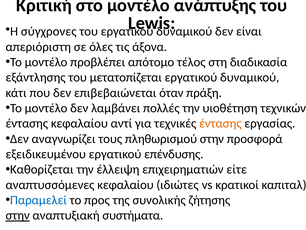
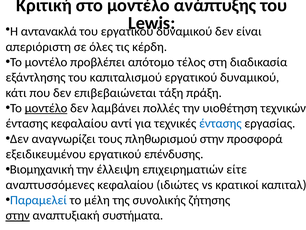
σύγχρονες: σύγχρονες -> αντανακλά (49, 31)
άξονα: άξονα -> κέρδη (150, 47)
μετατοπίζεται: μετατοπίζεται -> καπιταλισμού (126, 77)
όταν: όταν -> τάξη (171, 93)
μοντέλο underline: none -> present (46, 108)
έντασης colour: orange -> blue (220, 123)
Καθορίζεται: Καθορίζεται -> Βιομηχανική (42, 169)
προς: προς -> μέλη (97, 200)
